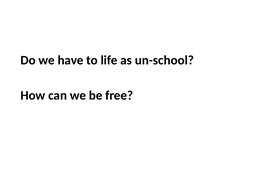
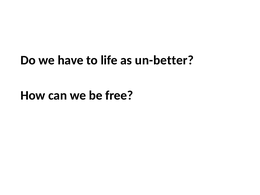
un-school: un-school -> un-better (164, 60)
